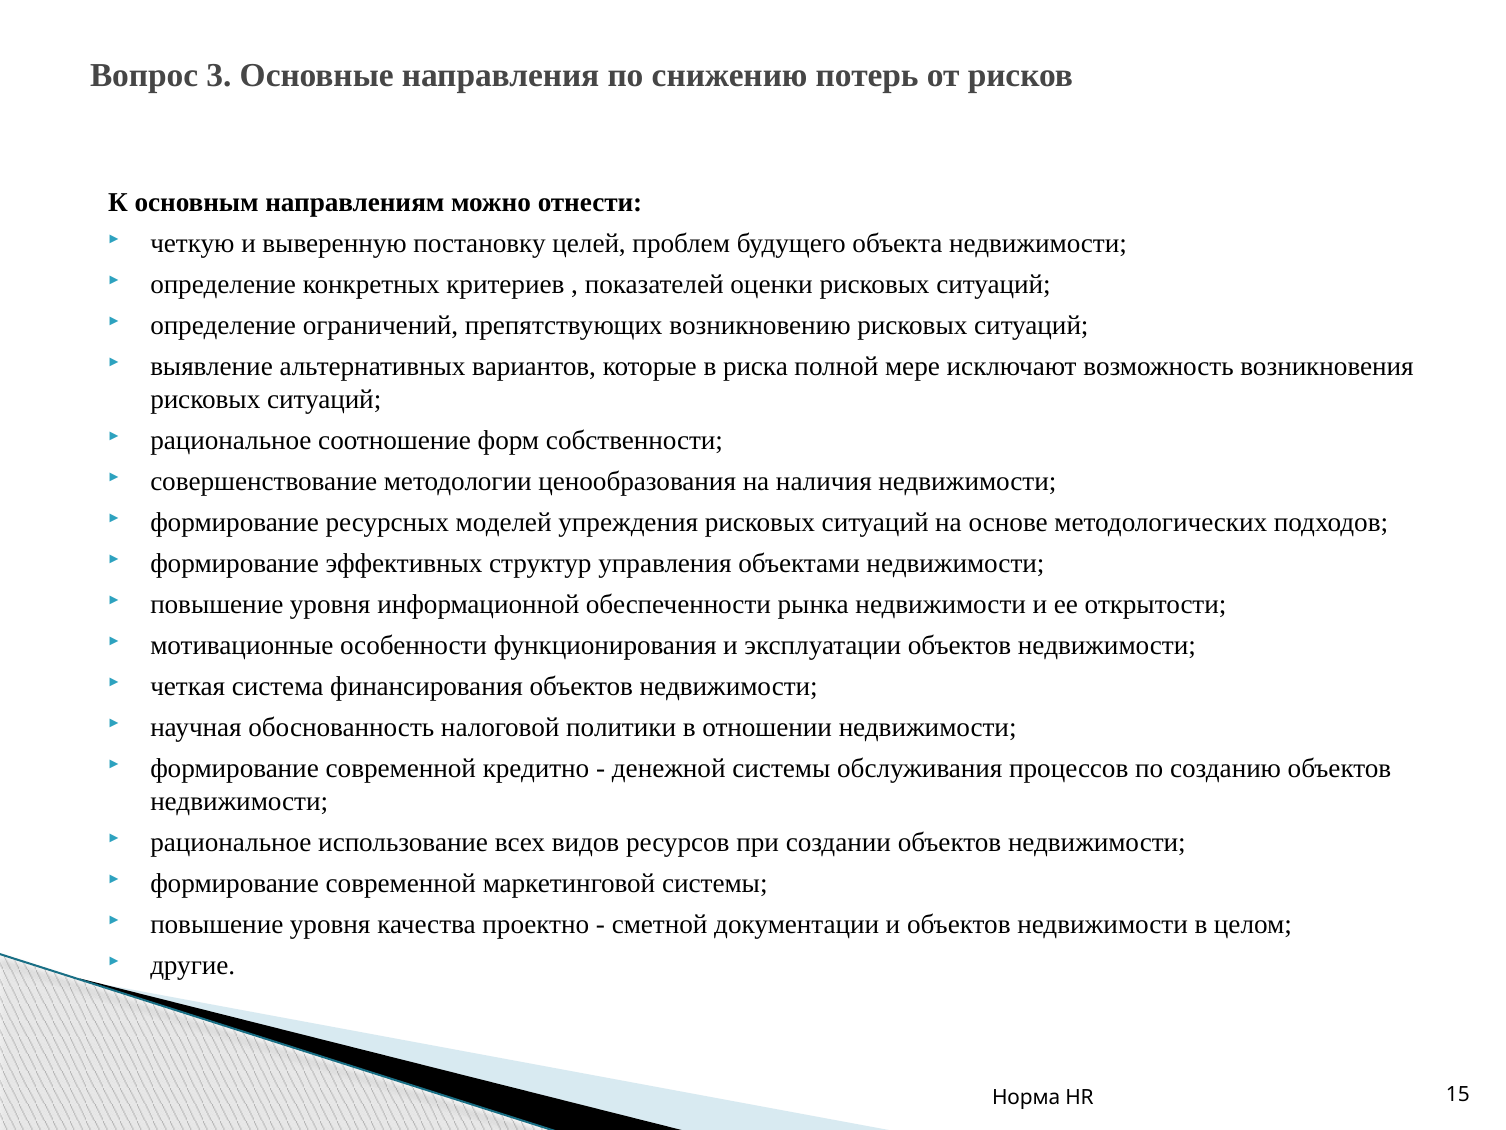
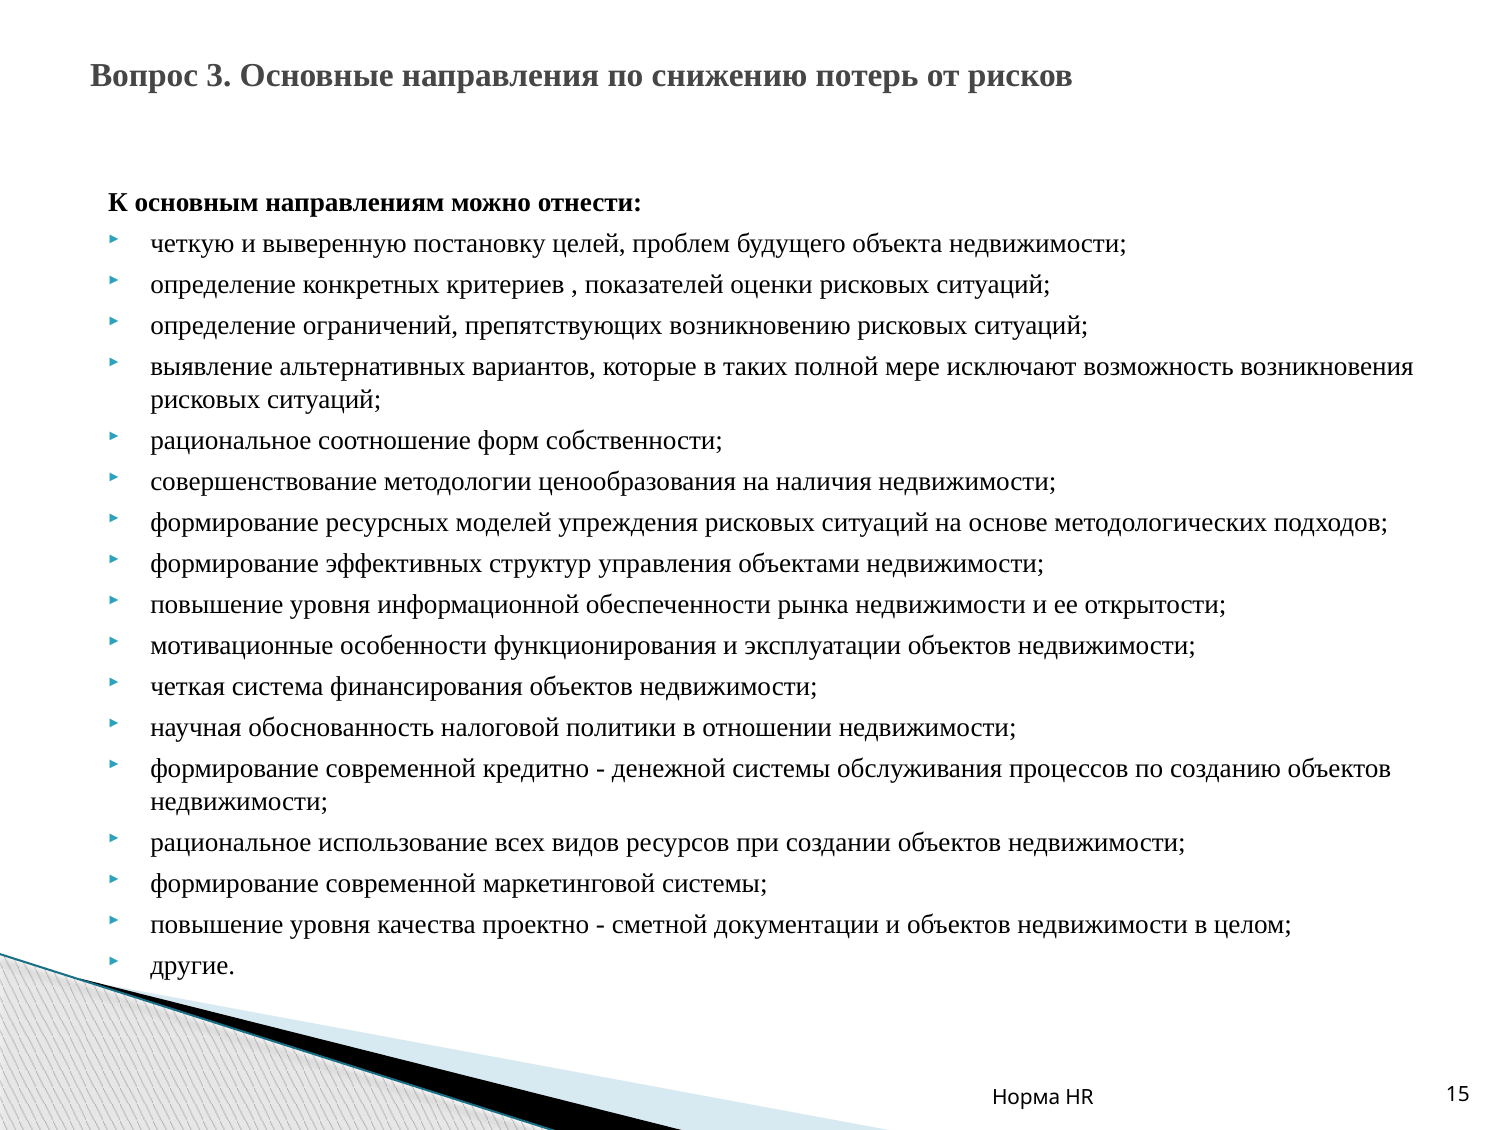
риска: риска -> таких (755, 366)
